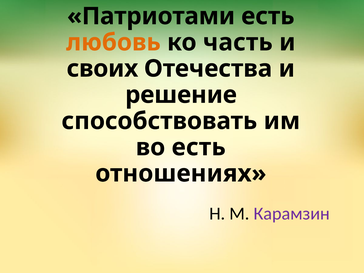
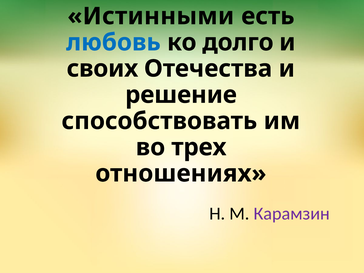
Патриотами: Патриотами -> Истинными (151, 16)
любовь colour: orange -> blue (113, 42)
часть: часть -> долго (238, 42)
во есть: есть -> трех (199, 147)
